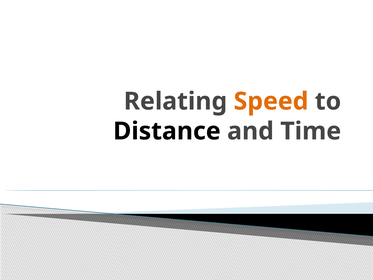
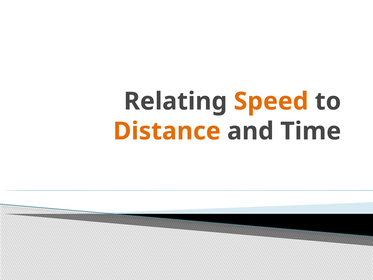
Distance colour: black -> orange (167, 131)
